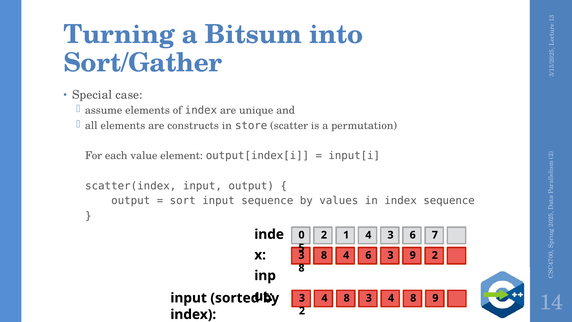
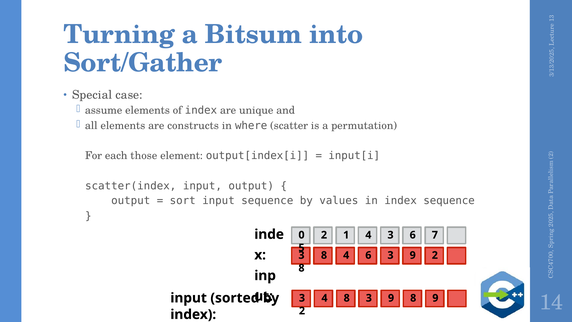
store: store -> where (251, 125)
value: value -> those (144, 156)
8 3 4: 4 -> 9 (391, 298)
